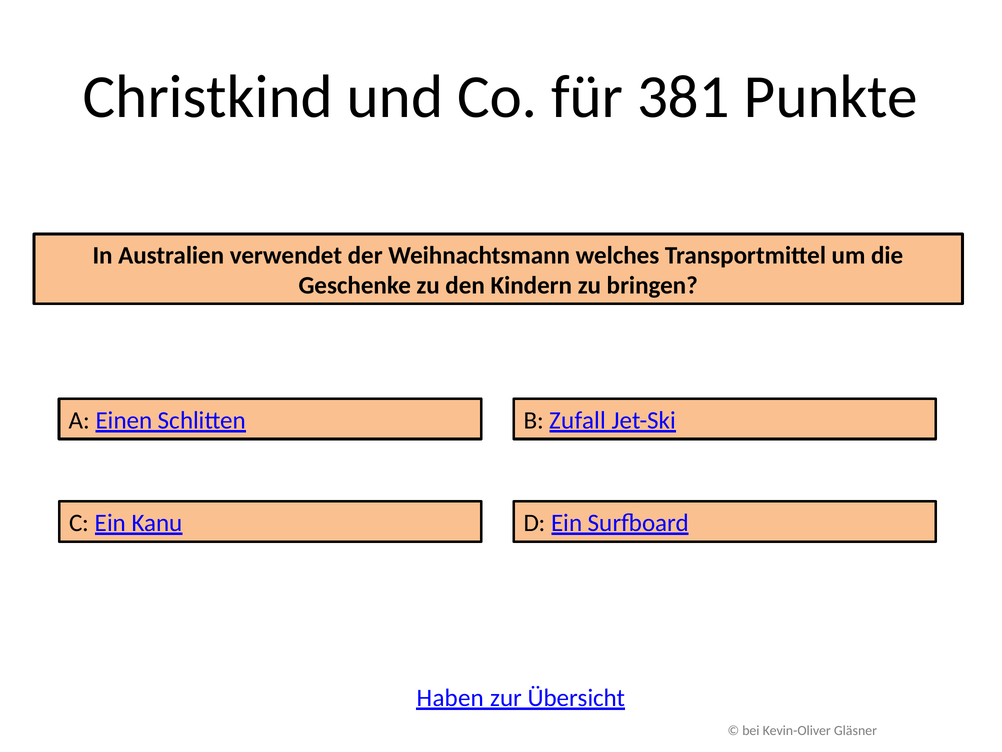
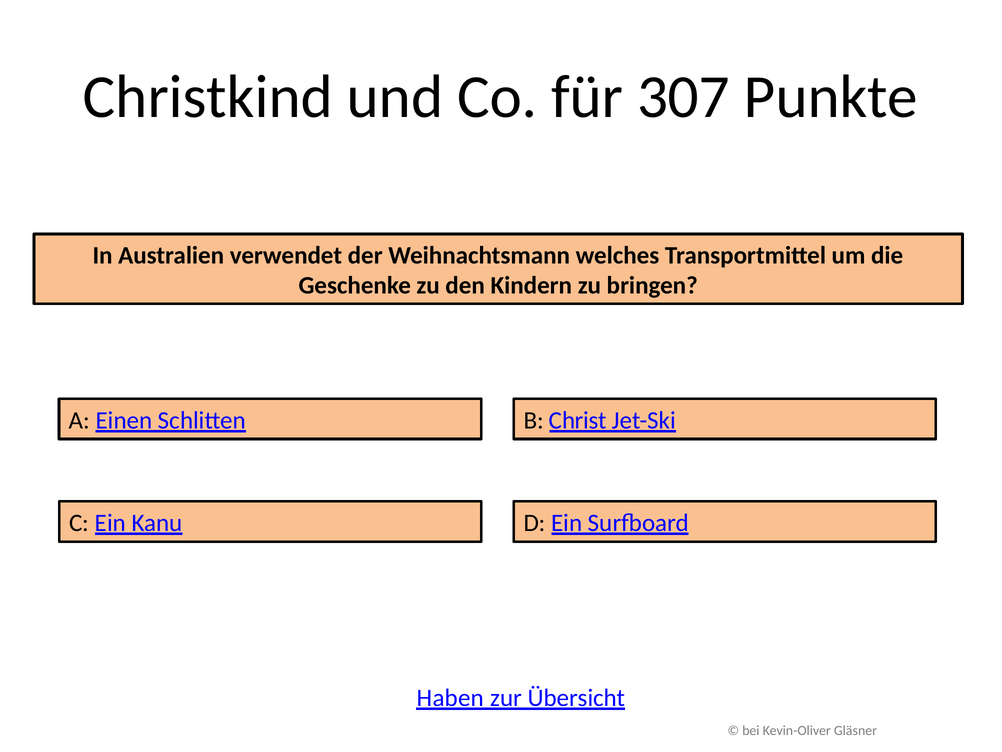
381: 381 -> 307 (683, 97)
Zufall: Zufall -> Christ (578, 420)
